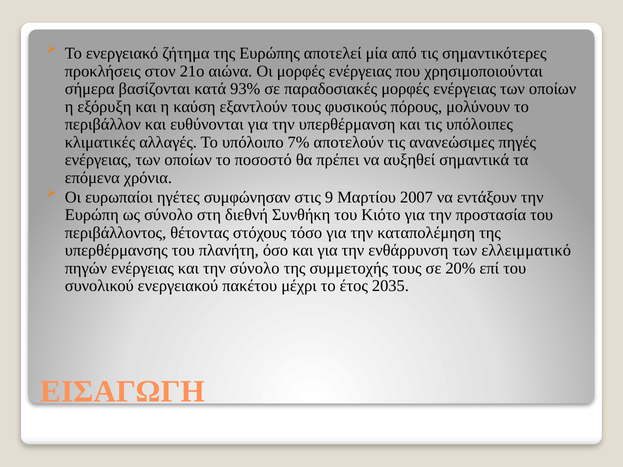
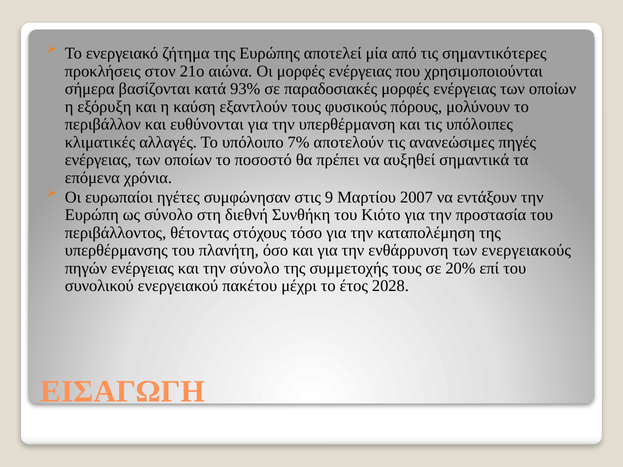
ελλειμματικό: ελλειμματικό -> ενεργειακούς (526, 251)
2035: 2035 -> 2028 (390, 286)
